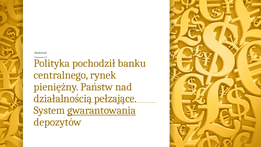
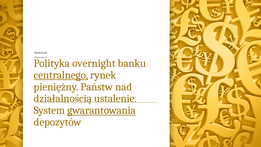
pochodził: pochodził -> overnight (94, 63)
centralnego underline: none -> present (61, 75)
pełzające: pełzające -> ustalenie (115, 98)
